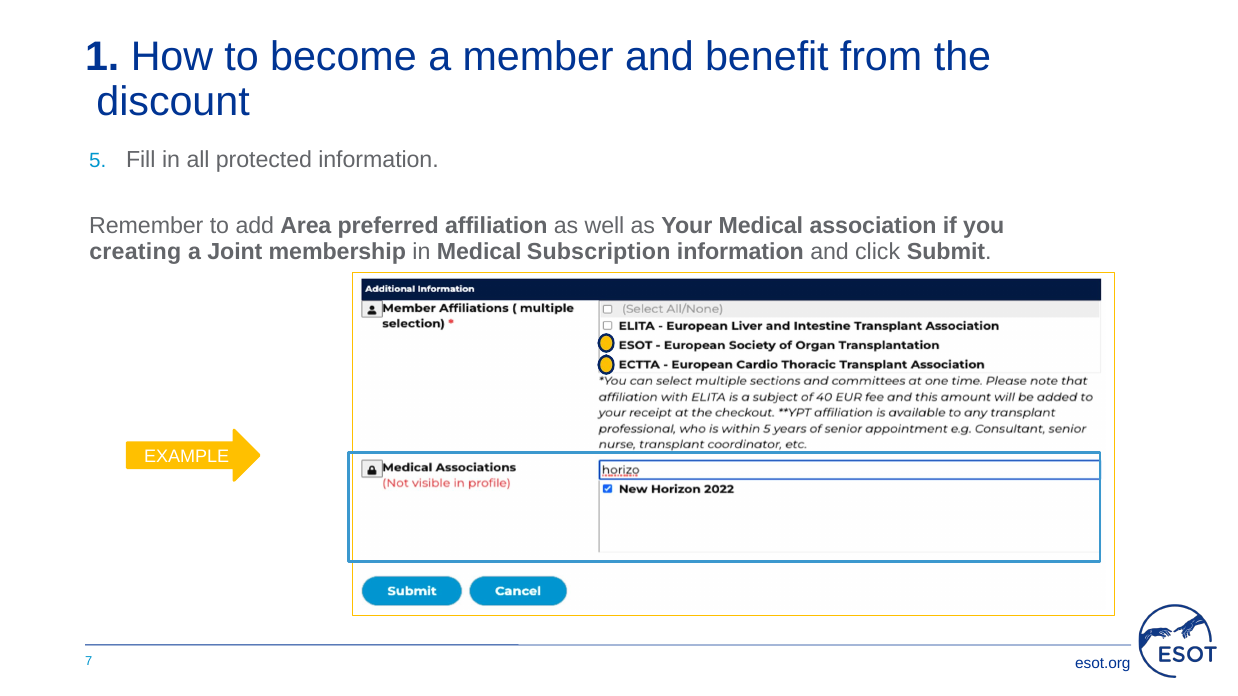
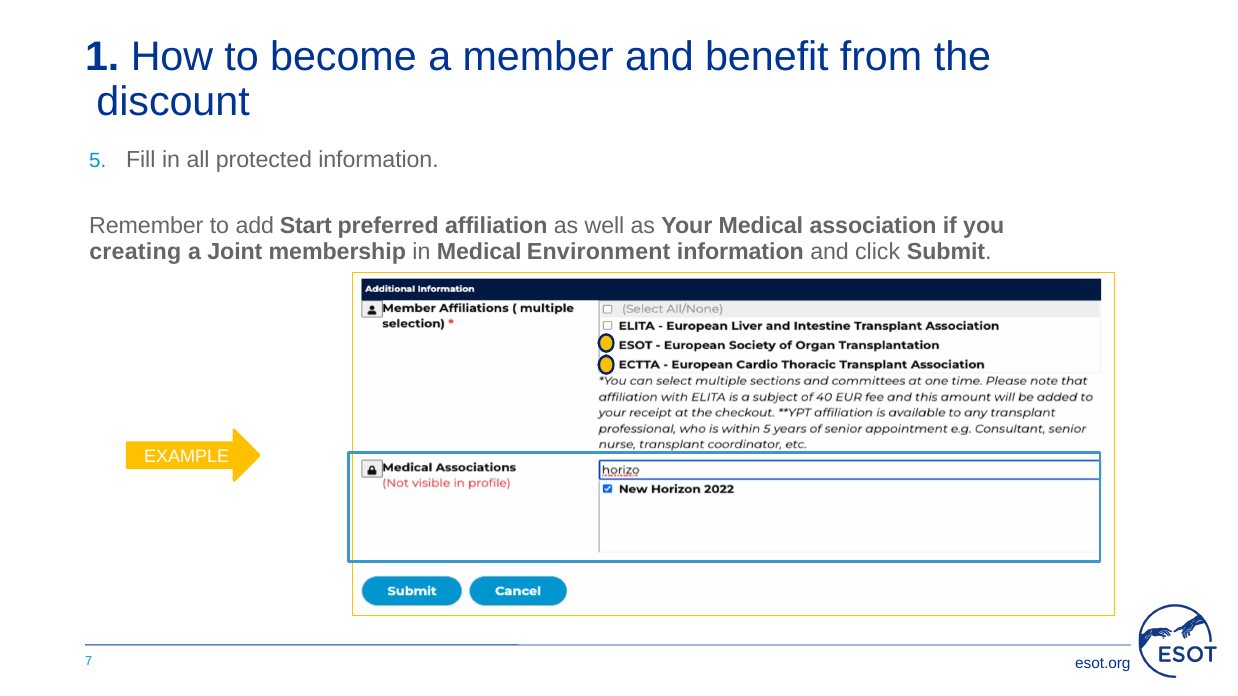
Area: Area -> Start (306, 225)
Subscription: Subscription -> Environment (599, 252)
